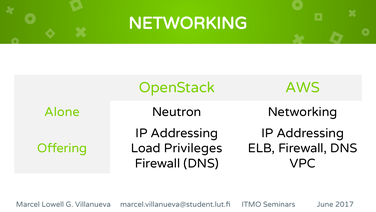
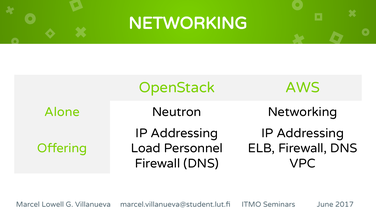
Privileges: Privileges -> Personnel (193, 148)
